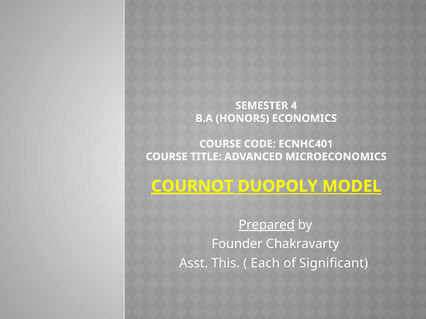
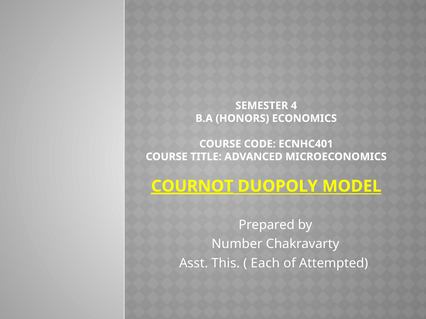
Prepared underline: present -> none (267, 225)
Founder: Founder -> Number (237, 244)
Significant: Significant -> Attempted (334, 264)
